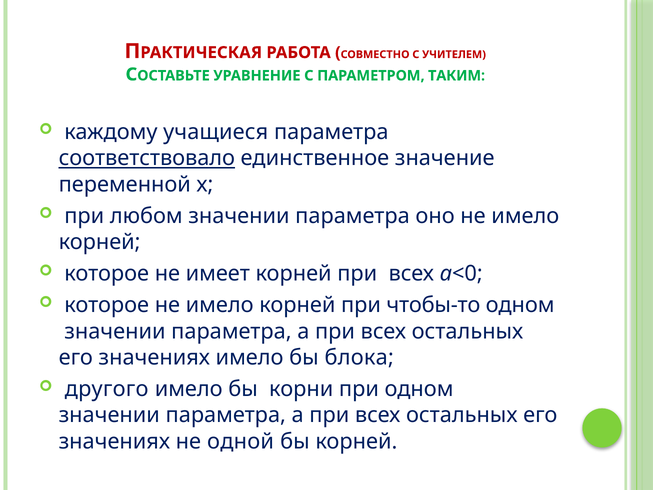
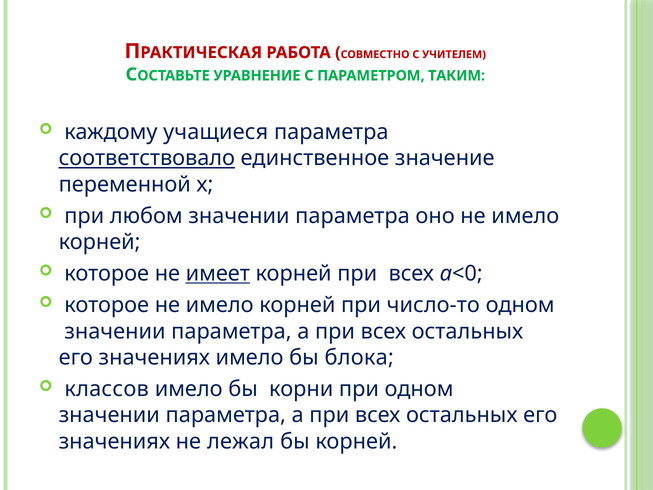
имеет underline: none -> present (218, 274)
чтобы-то: чтобы-то -> число-то (433, 305)
другого: другого -> классов (107, 389)
одной: одной -> лежал (241, 441)
